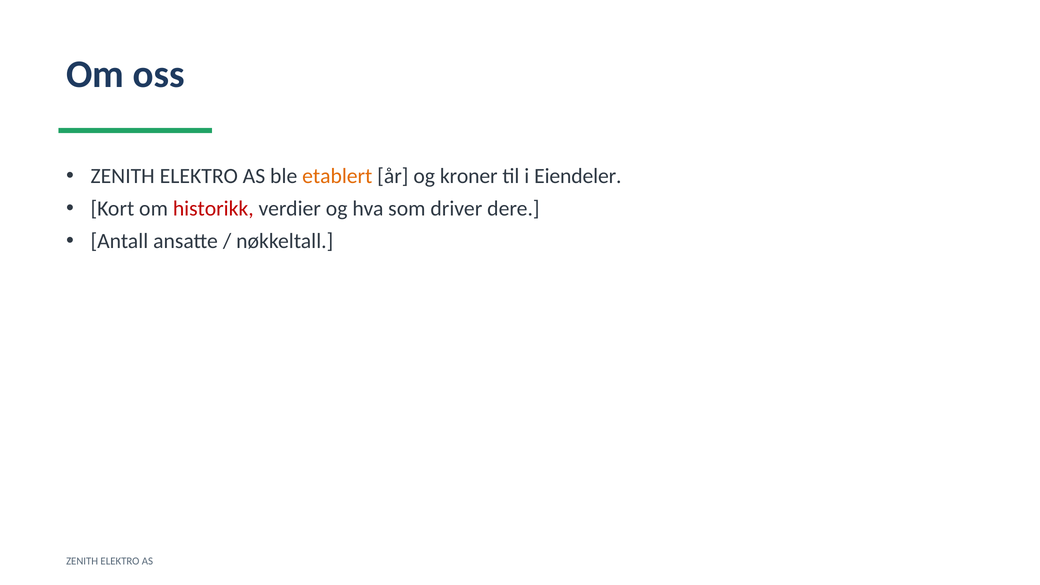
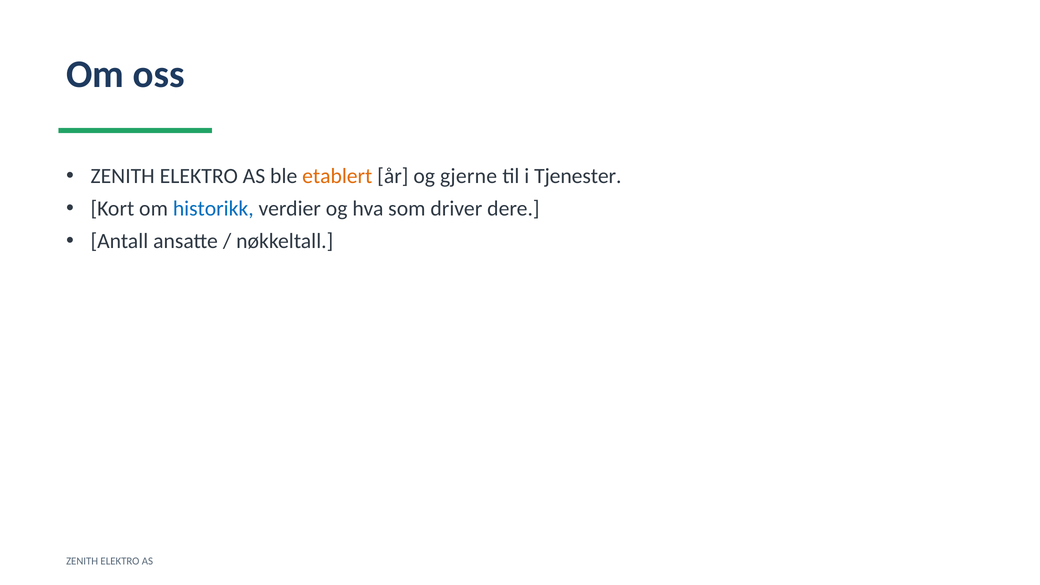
kroner: kroner -> gjerne (469, 176)
Eiendeler: Eiendeler -> Tjenester (578, 176)
historikk colour: red -> blue (213, 209)
